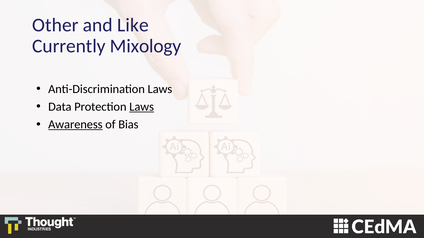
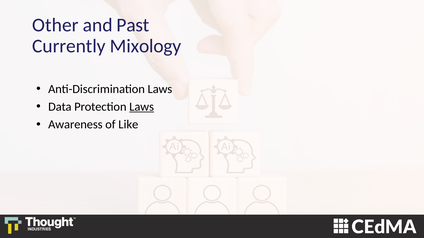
Like: Like -> Past (133, 25)
Awareness underline: present -> none (75, 125)
Bias: Bias -> Like (128, 125)
